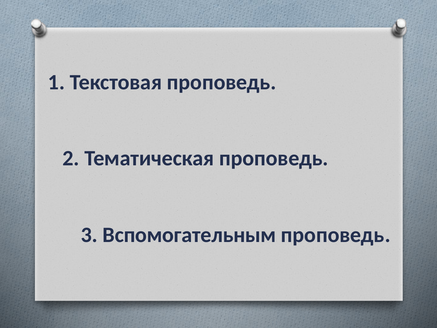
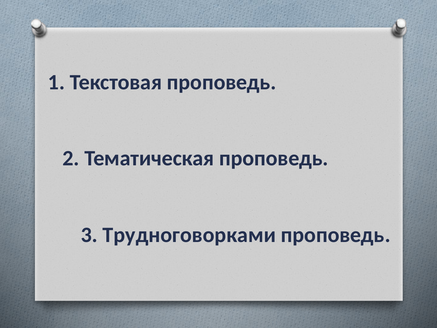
Вспомогательным: Вспомогательным -> Трудноговорками (189, 235)
